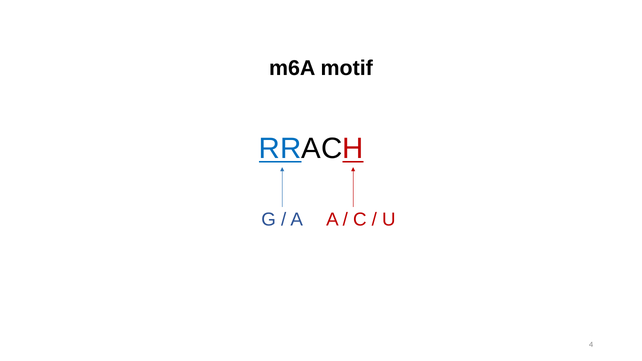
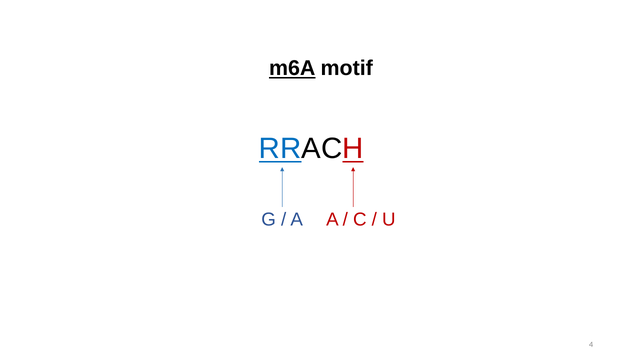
m6A underline: none -> present (292, 68)
